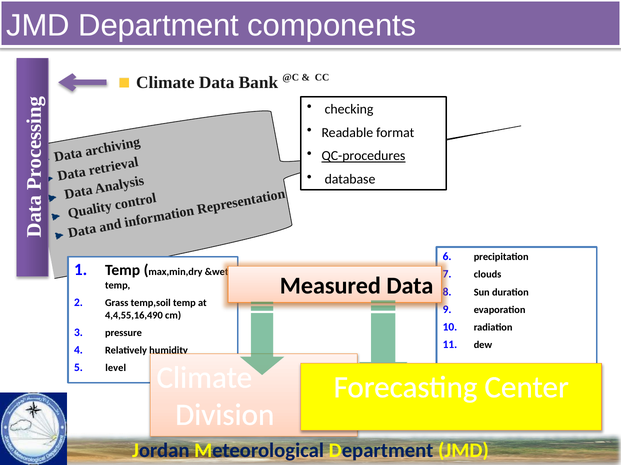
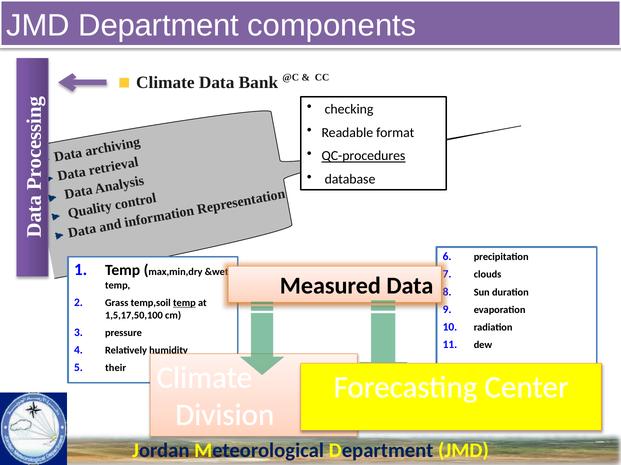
temp underline: none -> present (184, 303)
4,4,55,16,490: 4,4,55,16,490 -> 1,5,17,50,100 (134, 316)
level: level -> their (116, 369)
